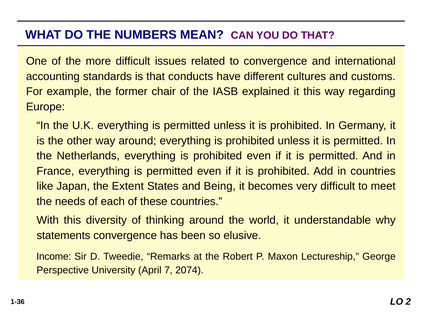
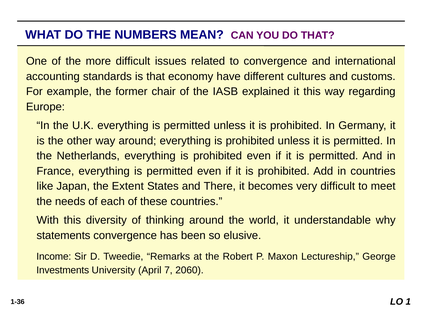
conducts: conducts -> economy (191, 77)
Being: Being -> There (220, 187)
Perspective: Perspective -> Investments (63, 271)
2074: 2074 -> 2060 (189, 271)
2: 2 -> 1 (408, 302)
